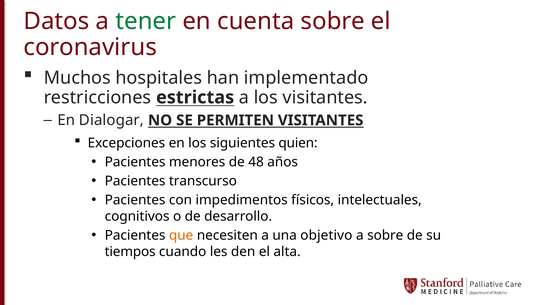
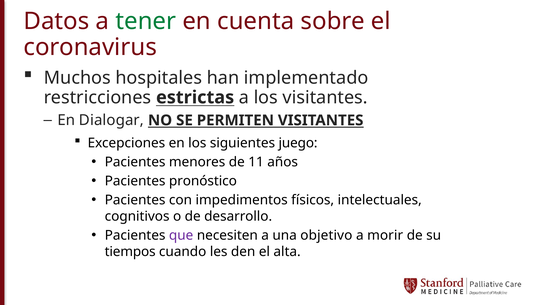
quien: quien -> juego (298, 143)
48: 48 -> 11 (256, 162)
transcurso: transcurso -> pronóstico (203, 181)
que colour: orange -> purple (181, 235)
a sobre: sobre -> morir (385, 235)
